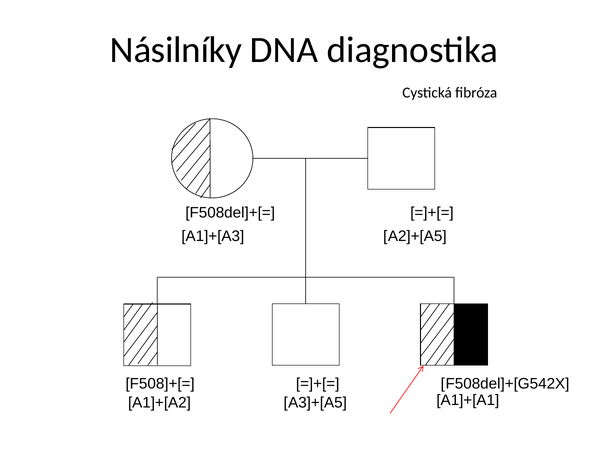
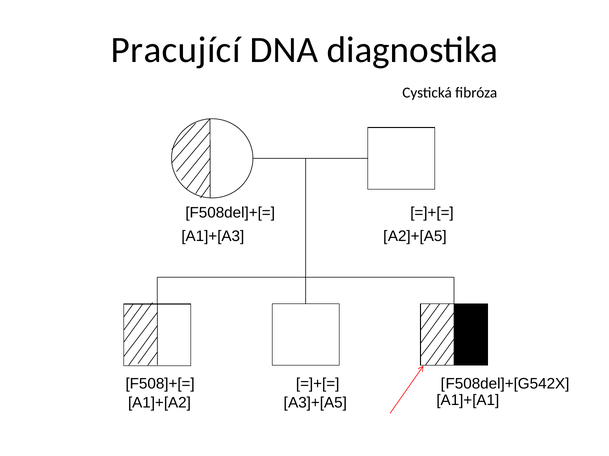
Násilníky: Násilníky -> Pracující (176, 50)
